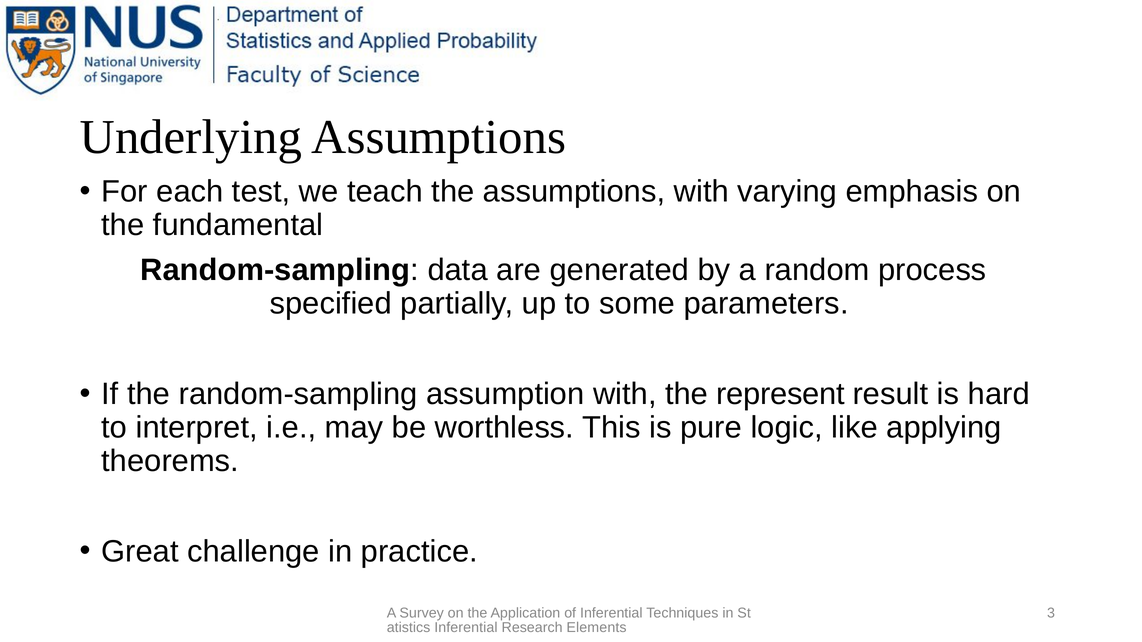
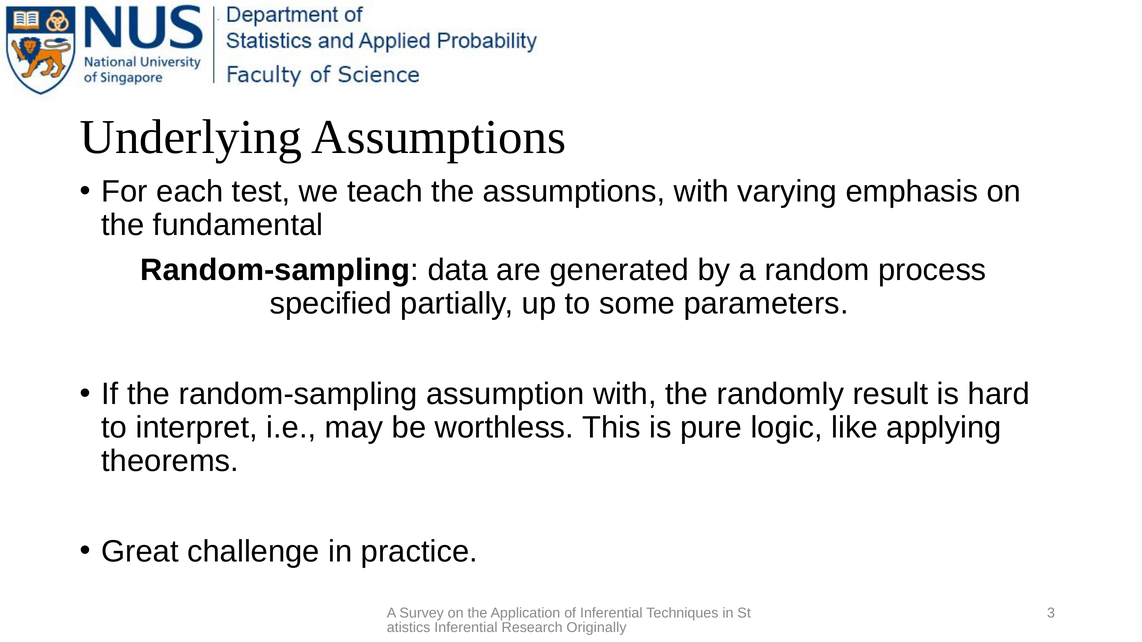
represent: represent -> randomly (780, 394)
Elements: Elements -> Originally (597, 628)
